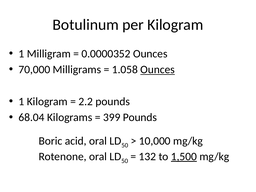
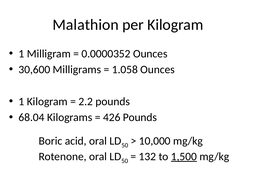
Botulinum: Botulinum -> Malathion (86, 25)
70,000: 70,000 -> 30,600 (34, 70)
Ounces underline: present -> none (158, 70)
399: 399 -> 426 (112, 117)
